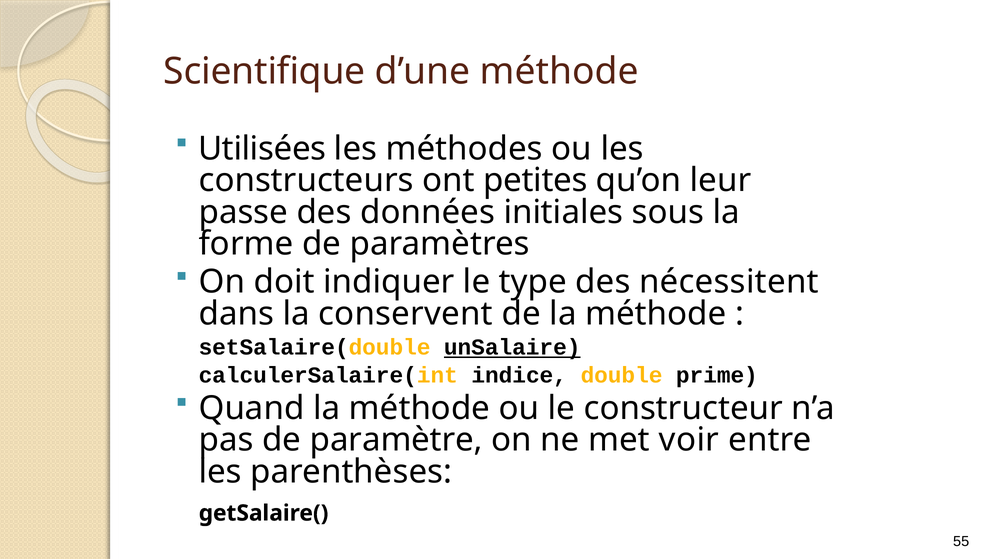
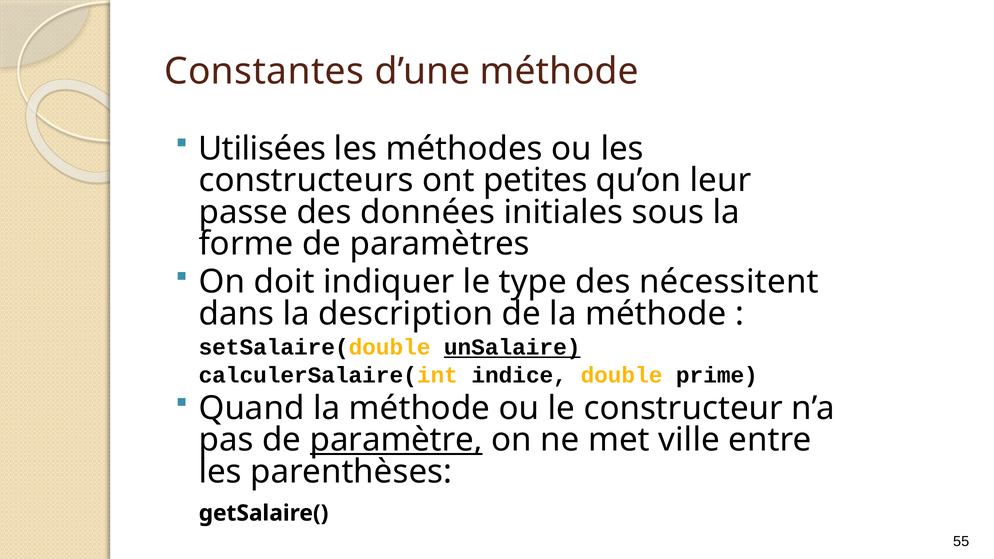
Scientifique: Scientifique -> Constantes (264, 72)
conservent: conservent -> description (406, 314)
paramètre underline: none -> present (396, 440)
voir: voir -> ville (689, 440)
